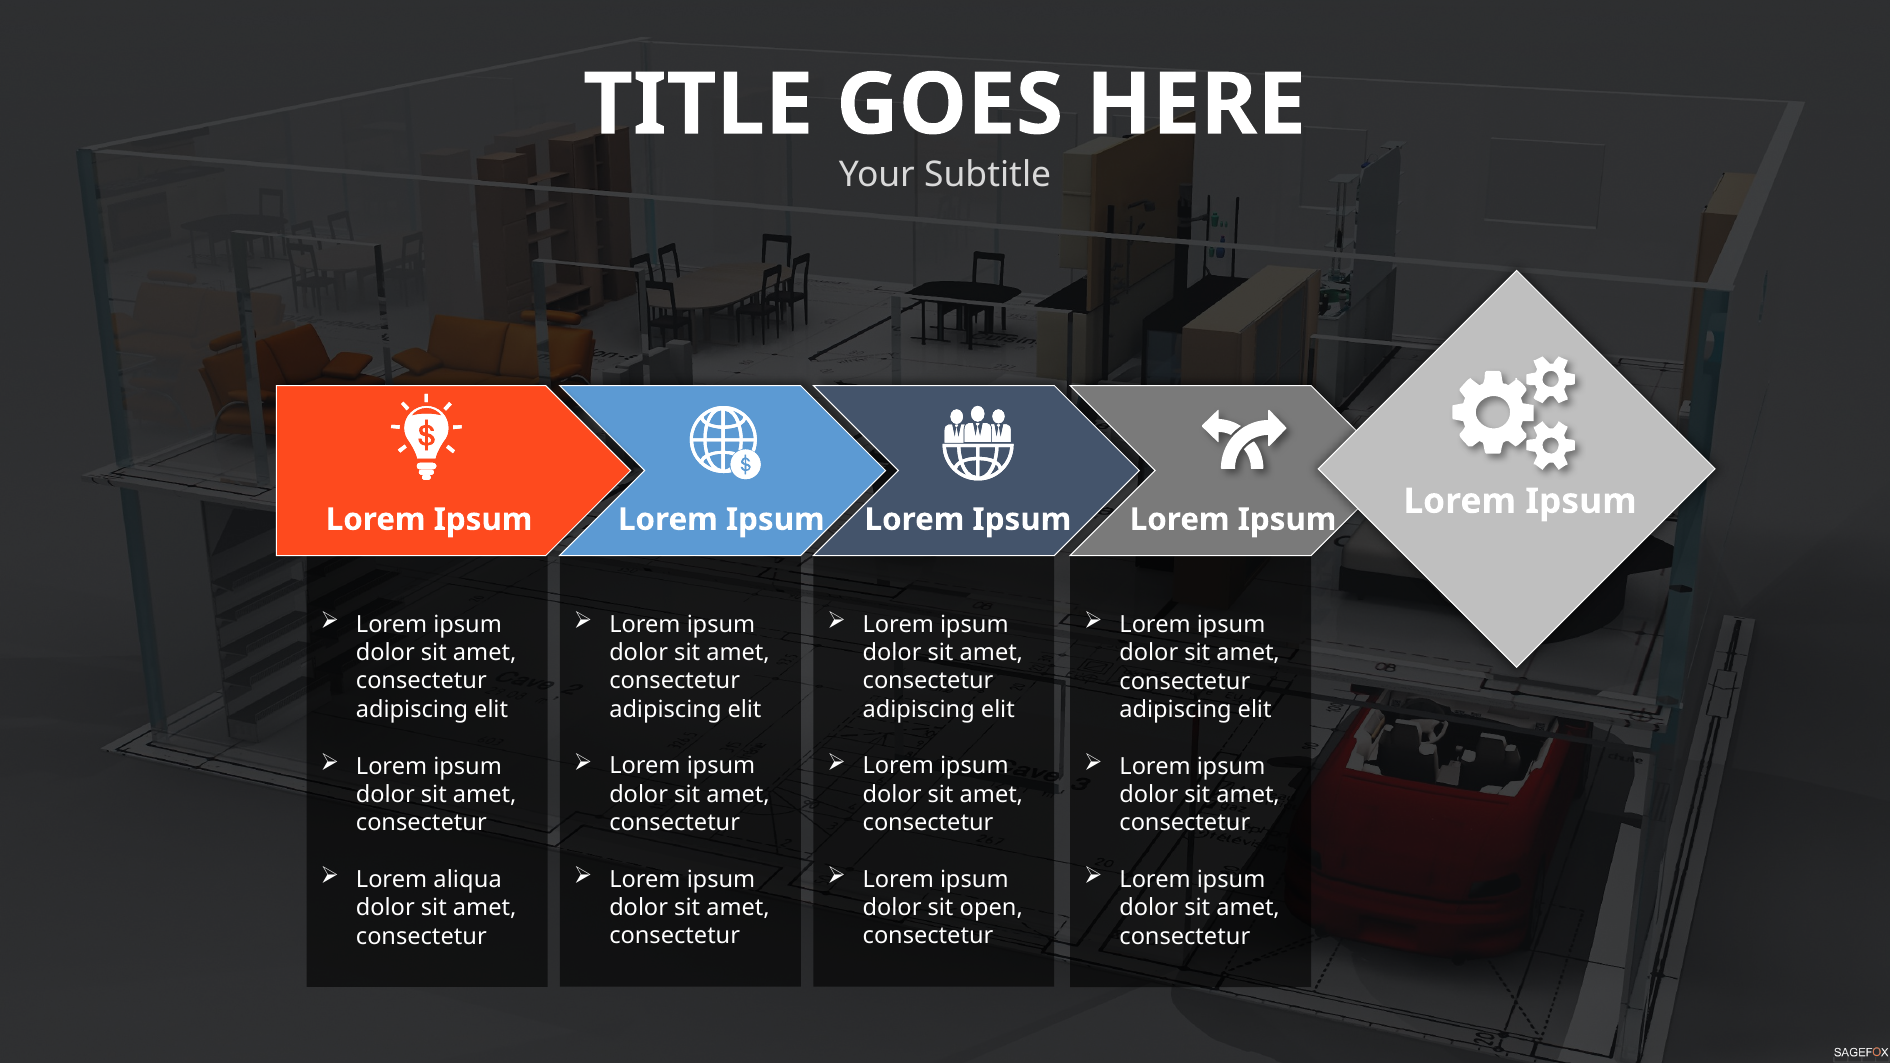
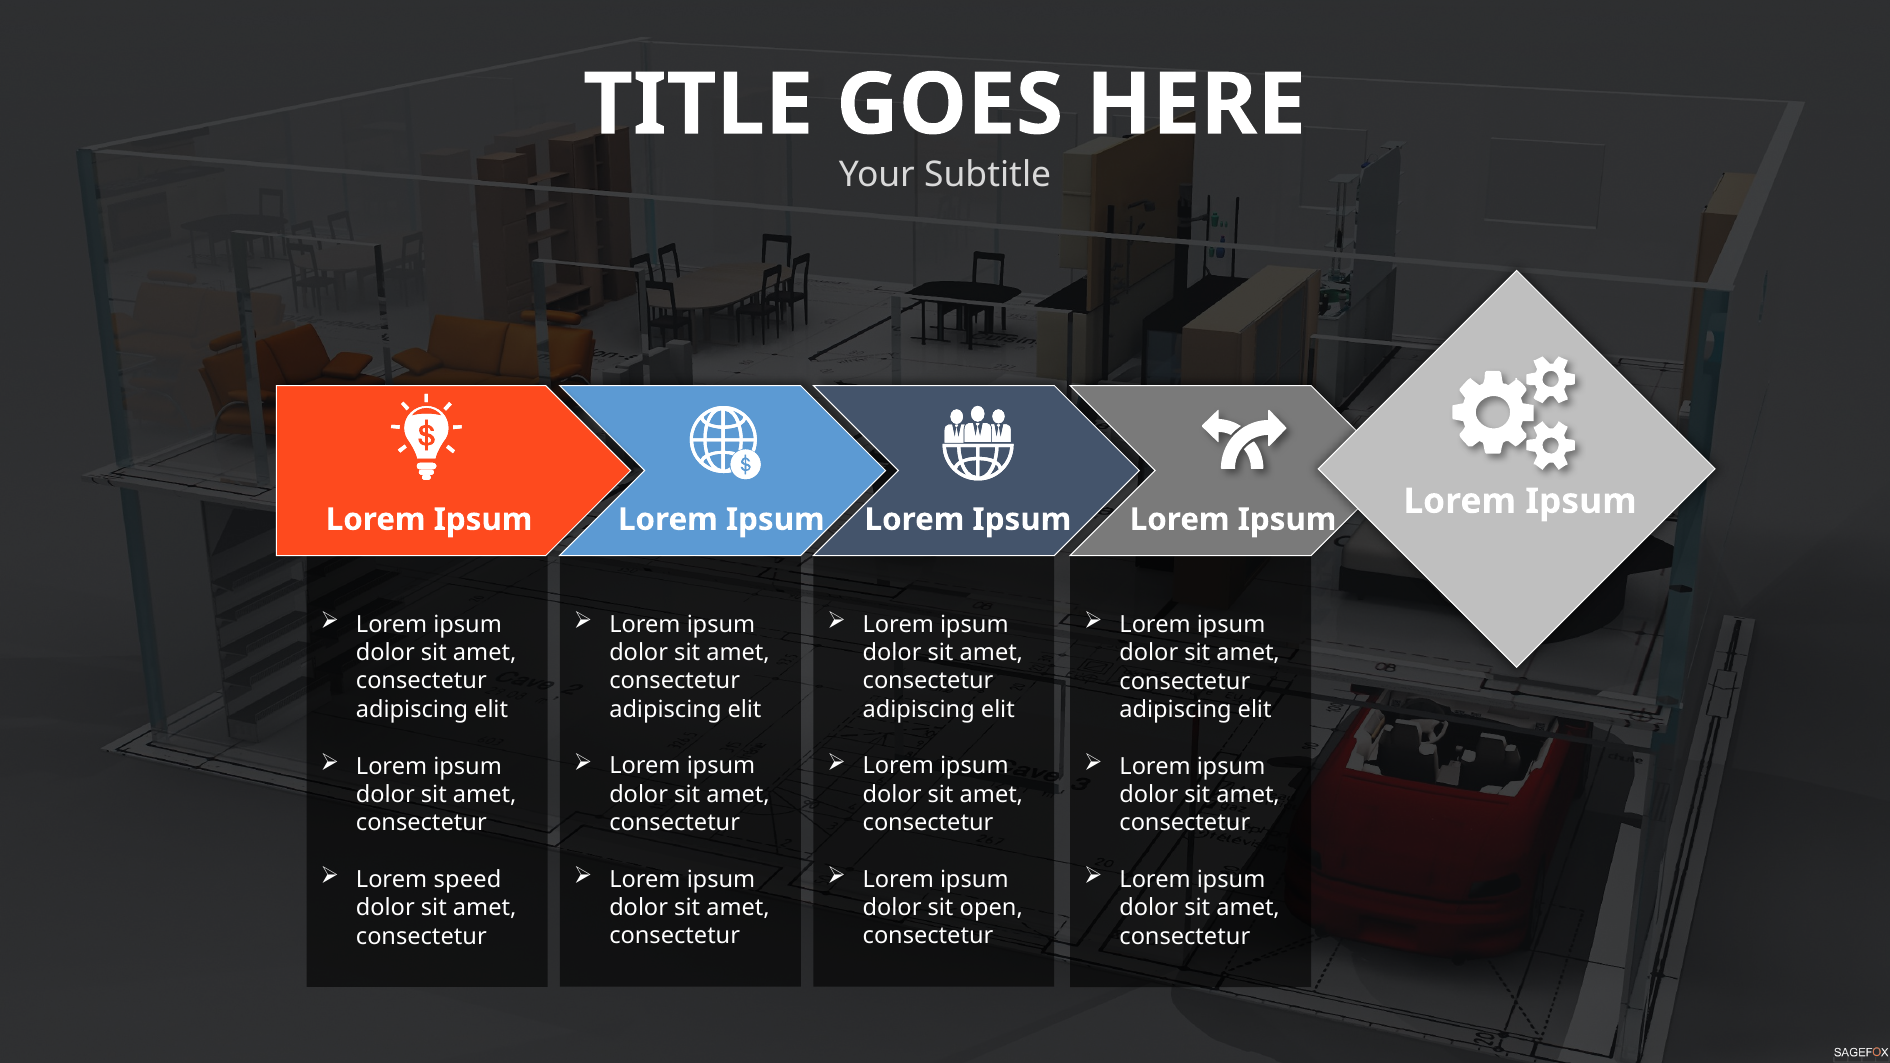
aliqua: aliqua -> speed (468, 880)
